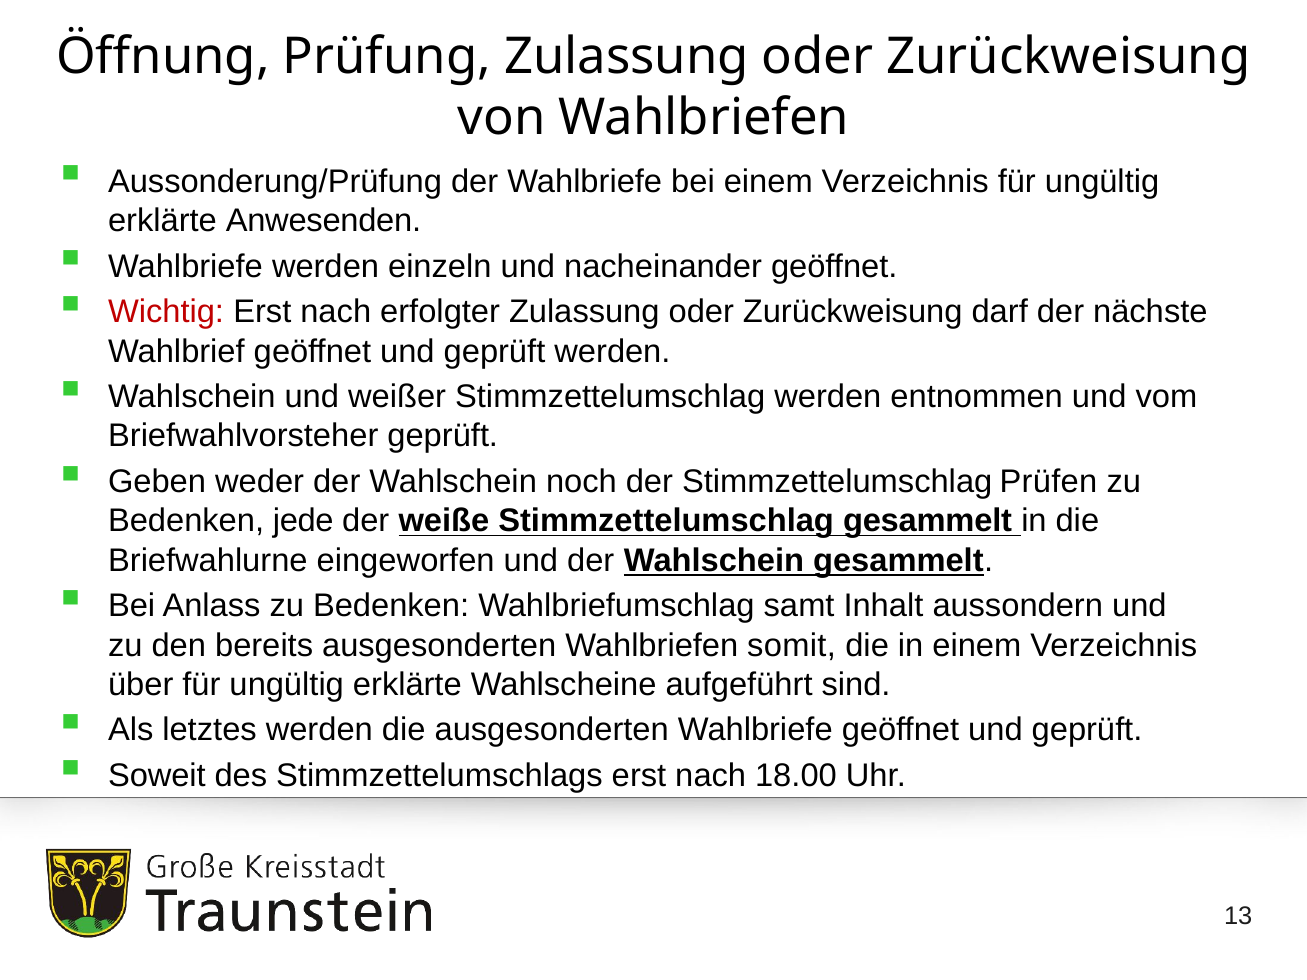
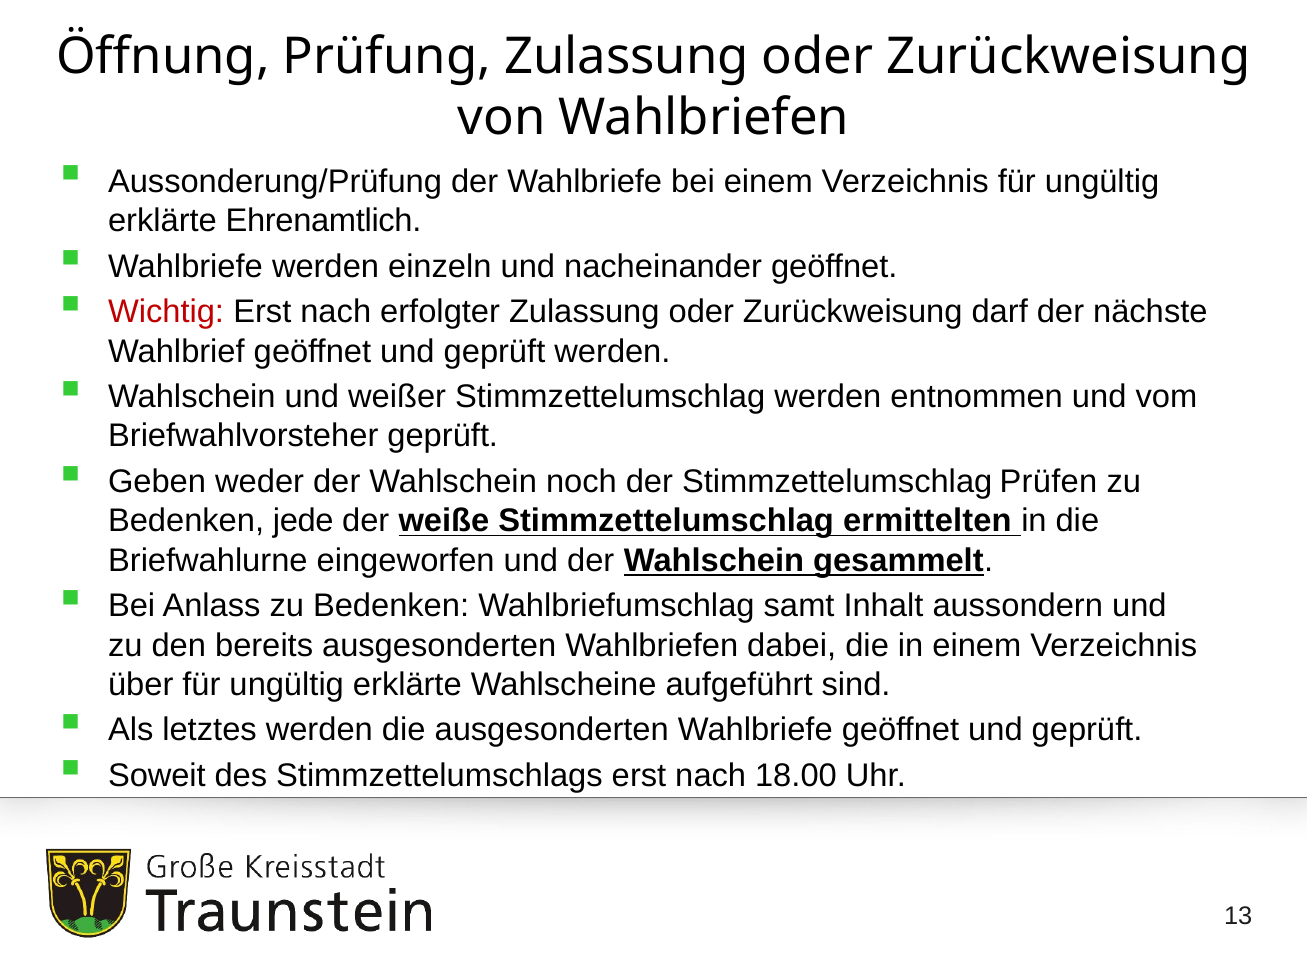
Anwesenden: Anwesenden -> Ehrenamtlich (323, 221)
Stimmzettelumschlag gesammelt: gesammelt -> ermittelten (927, 521)
somit: somit -> dabei (792, 645)
